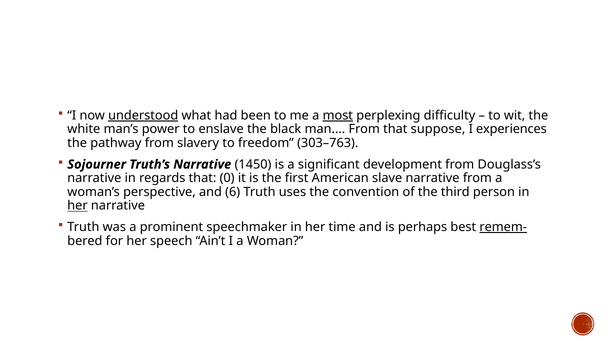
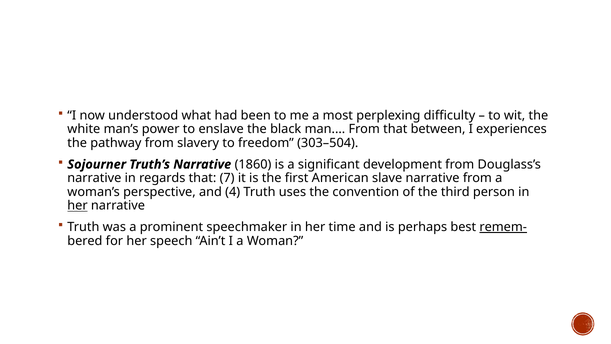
understood underline: present -> none (143, 115)
most underline: present -> none (338, 115)
suppose: suppose -> between (438, 129)
303–763: 303–763 -> 303–504 (328, 143)
1450: 1450 -> 1860 (253, 164)
0: 0 -> 7 (227, 178)
6: 6 -> 4 (233, 192)
